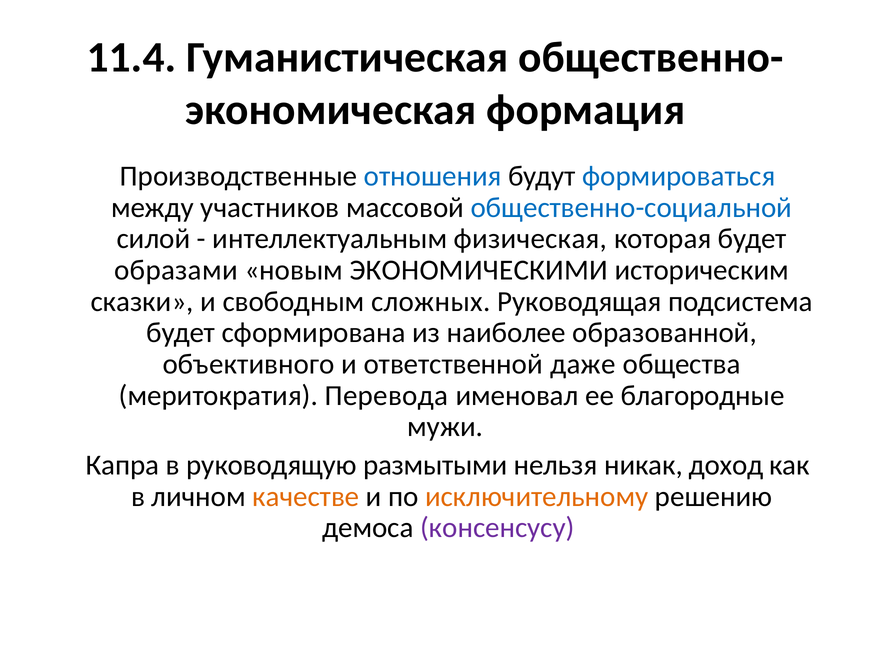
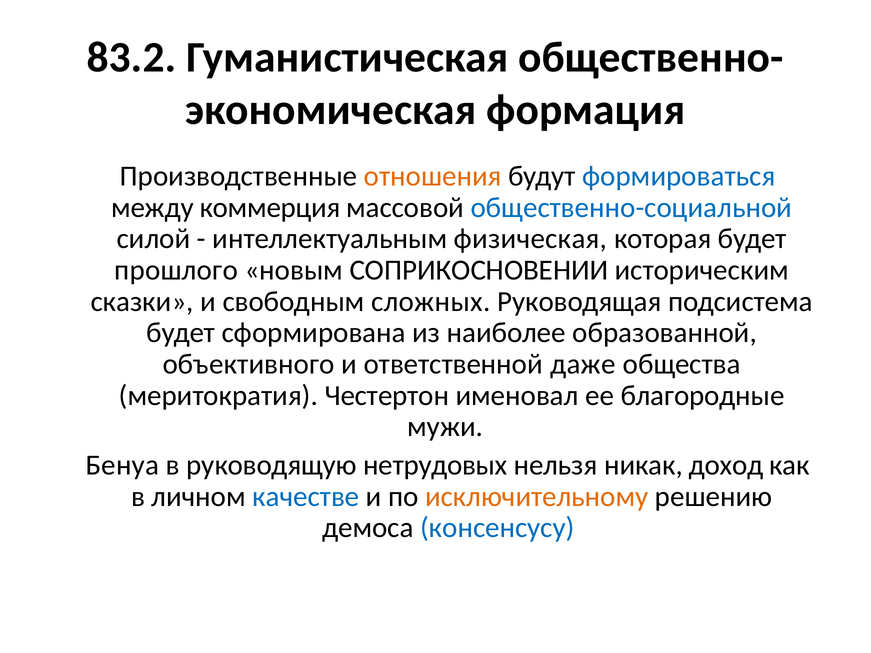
11.4: 11.4 -> 83.2 (132, 58)
отношения colour: blue -> orange (433, 176)
участников: участников -> коммерция (270, 208)
образами: образами -> прошлого (176, 270)
ЭКОНОМИЧЕСКИМИ: ЭКОНОМИЧЕСКИМИ -> СОПРИКОСНОВЕНИИ (479, 270)
Перевода: Перевода -> Честертон (387, 396)
Капра: Капра -> Бенуа (122, 465)
размытыми: размытыми -> нетрудовых (435, 465)
качестве colour: orange -> blue (306, 497)
консенсусу colour: purple -> blue (497, 528)
